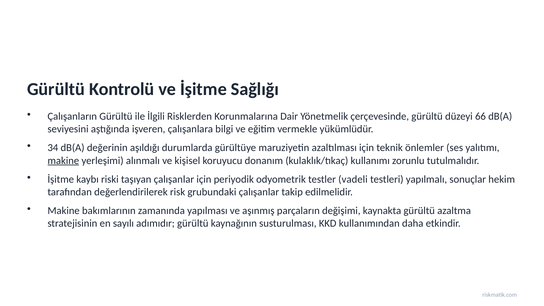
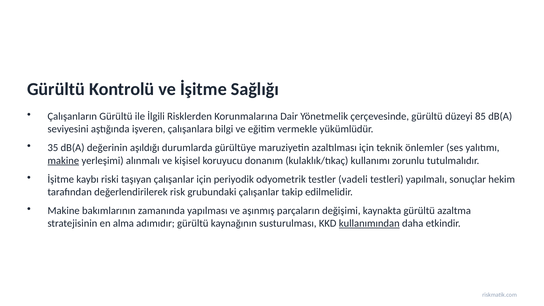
66: 66 -> 85 (480, 116)
34: 34 -> 35 (53, 148)
sayılı: sayılı -> alma (123, 223)
kullanımından underline: none -> present (369, 223)
